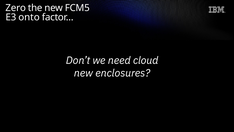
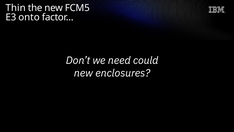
Zero: Zero -> Thin (16, 8)
cloud: cloud -> could (146, 60)
